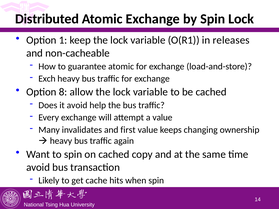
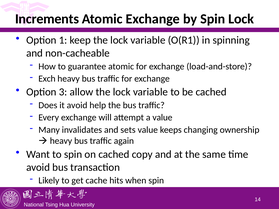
Distributed: Distributed -> Increments (47, 19)
releases: releases -> spinning (231, 40)
8: 8 -> 3 (63, 92)
first: first -> sets (128, 130)
